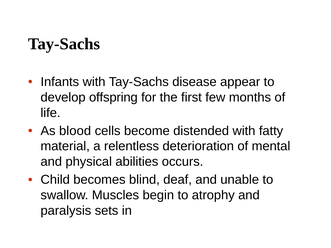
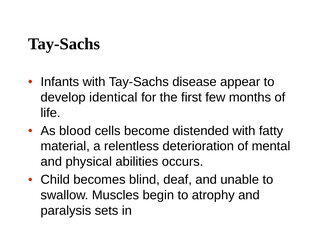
offspring: offspring -> identical (113, 97)
